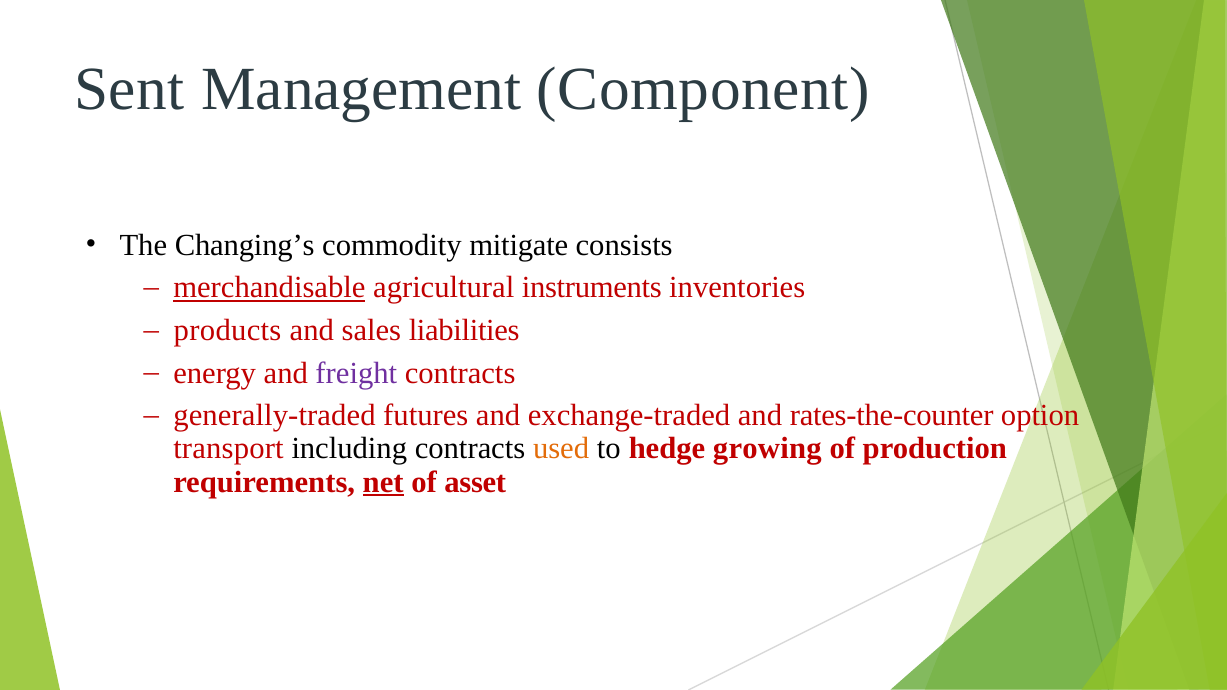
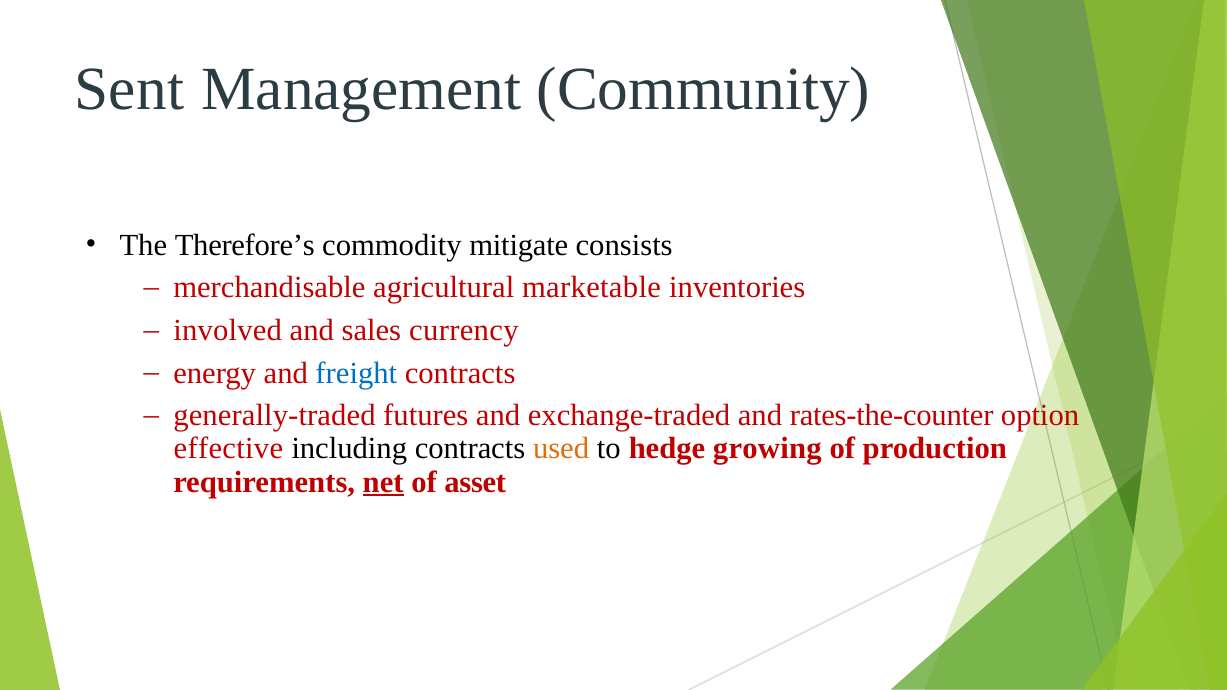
Component: Component -> Community (704, 89)
Changing’s: Changing’s -> Therefore’s (245, 245)
merchandisable underline: present -> none (269, 288)
instruments: instruments -> marketable (592, 288)
products: products -> involved (228, 330)
liabilities: liabilities -> currency (464, 330)
freight colour: purple -> blue (356, 373)
transport: transport -> effective (228, 449)
